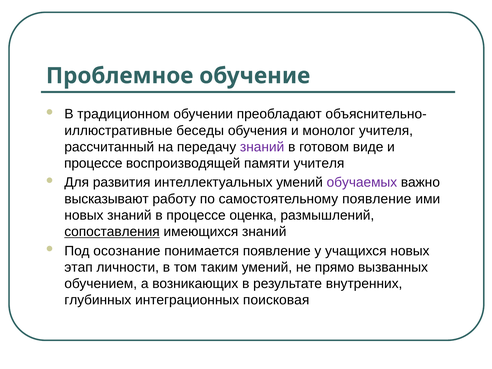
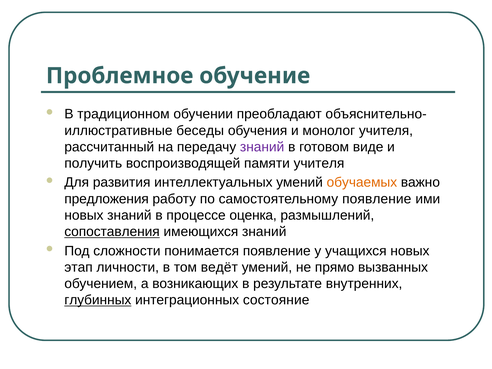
процессе: процессе -> получить (93, 163)
обучаемых colour: purple -> orange (362, 182)
высказывают: высказывают -> предложения (107, 199)
осознание: осознание -> сложности (127, 251)
таким: таким -> ведёт (219, 267)
глубинных underline: none -> present (98, 300)
поисковая: поисковая -> состояние (276, 300)
